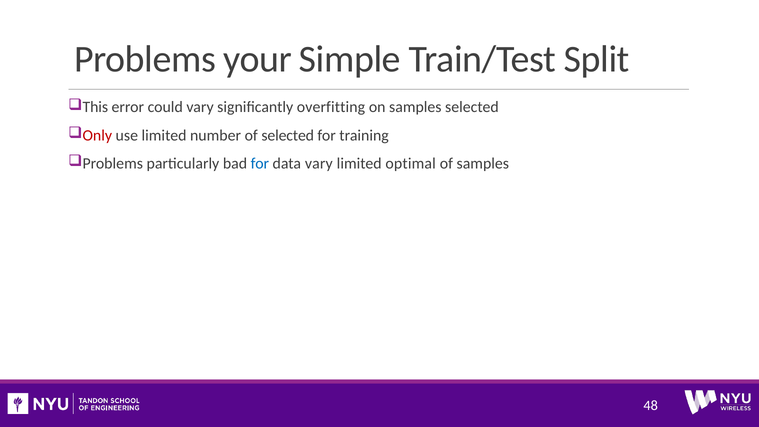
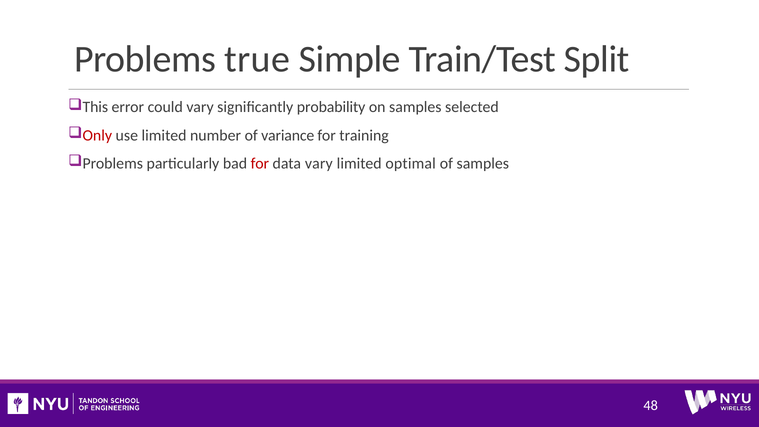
your: your -> true (257, 59)
overfitting: overfitting -> probability (331, 107)
of selected: selected -> variance (288, 135)
for colour: blue -> red (260, 163)
